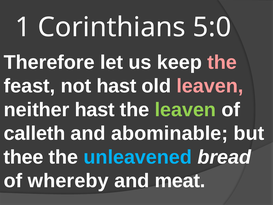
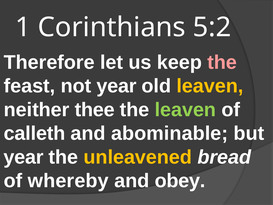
5:0: 5:0 -> 5:2 (212, 27)
not hast: hast -> year (117, 86)
leaven colour: pink -> yellow (210, 86)
neither hast: hast -> thee (95, 110)
thee: thee -> year (24, 157)
unleavened colour: light blue -> yellow (138, 157)
meat: meat -> obey (180, 181)
